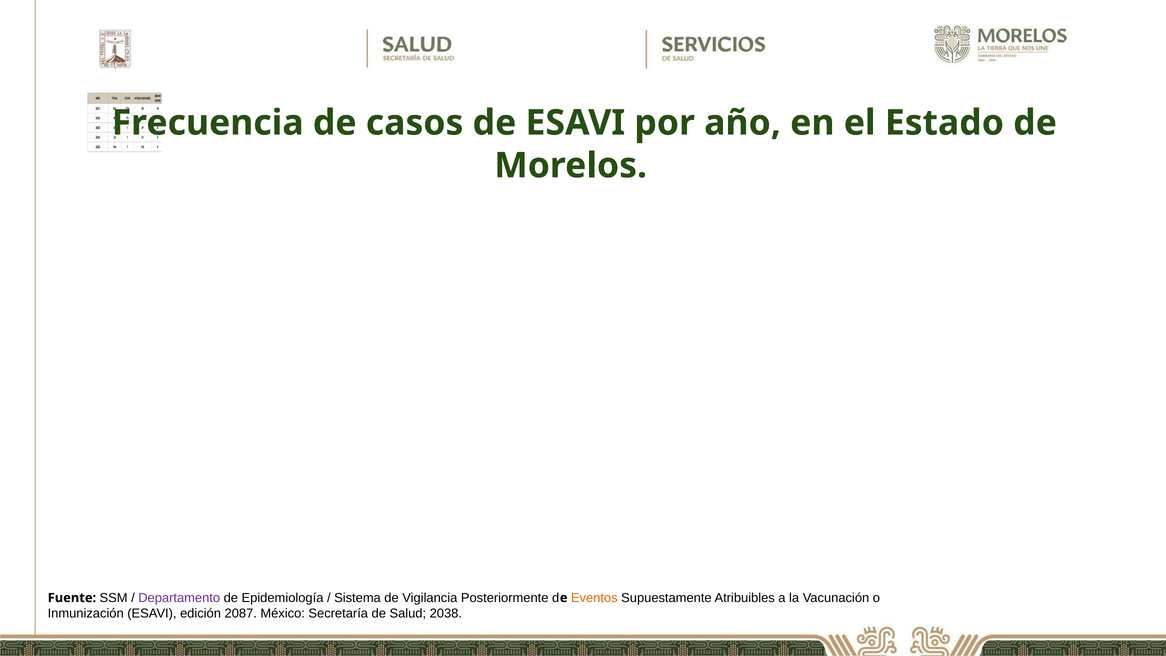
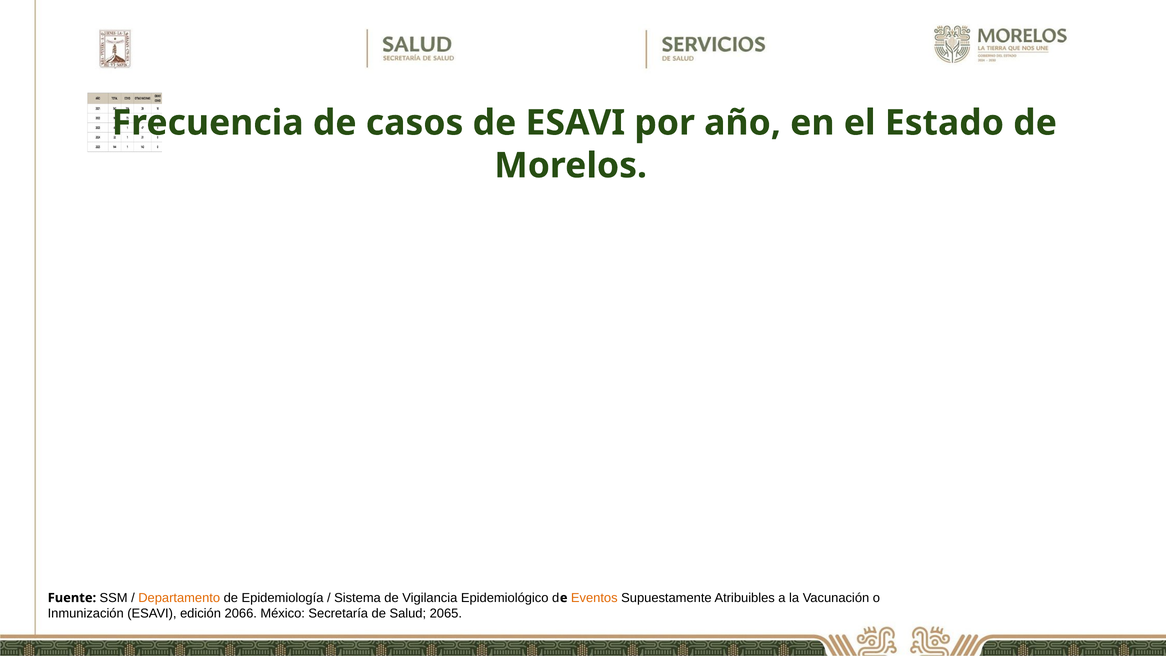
Departamento colour: purple -> orange (179, 598)
Posteriormente: Posteriormente -> Epidemiológico (505, 598)
2087: 2087 -> 2066 (241, 613)
2038: 2038 -> 2065 (446, 613)
